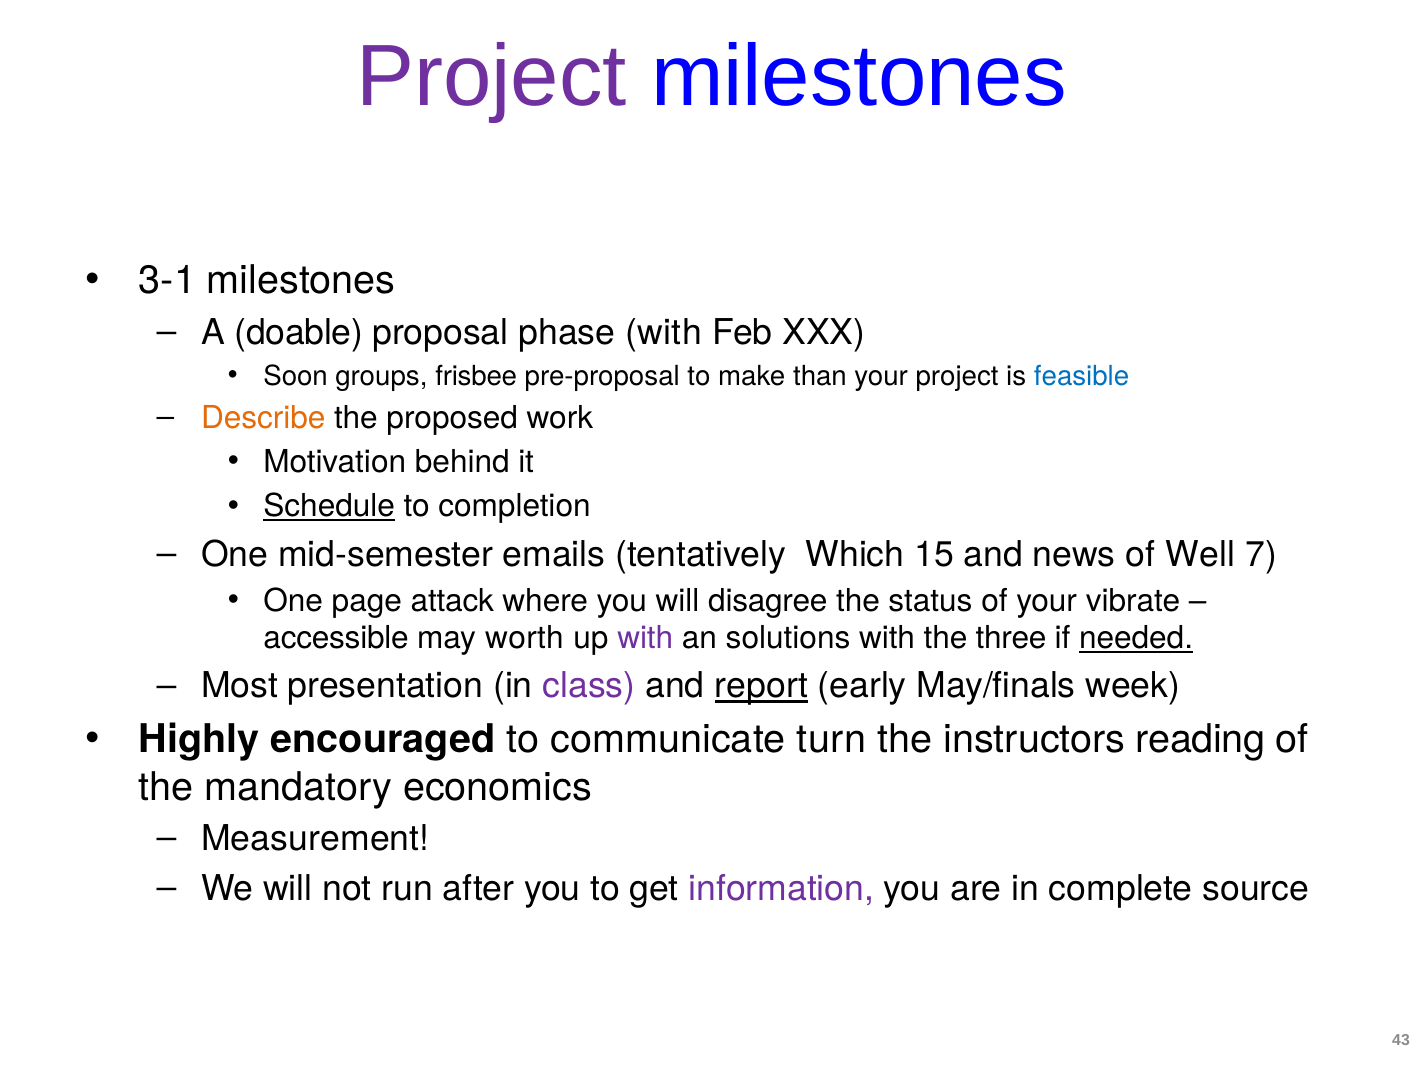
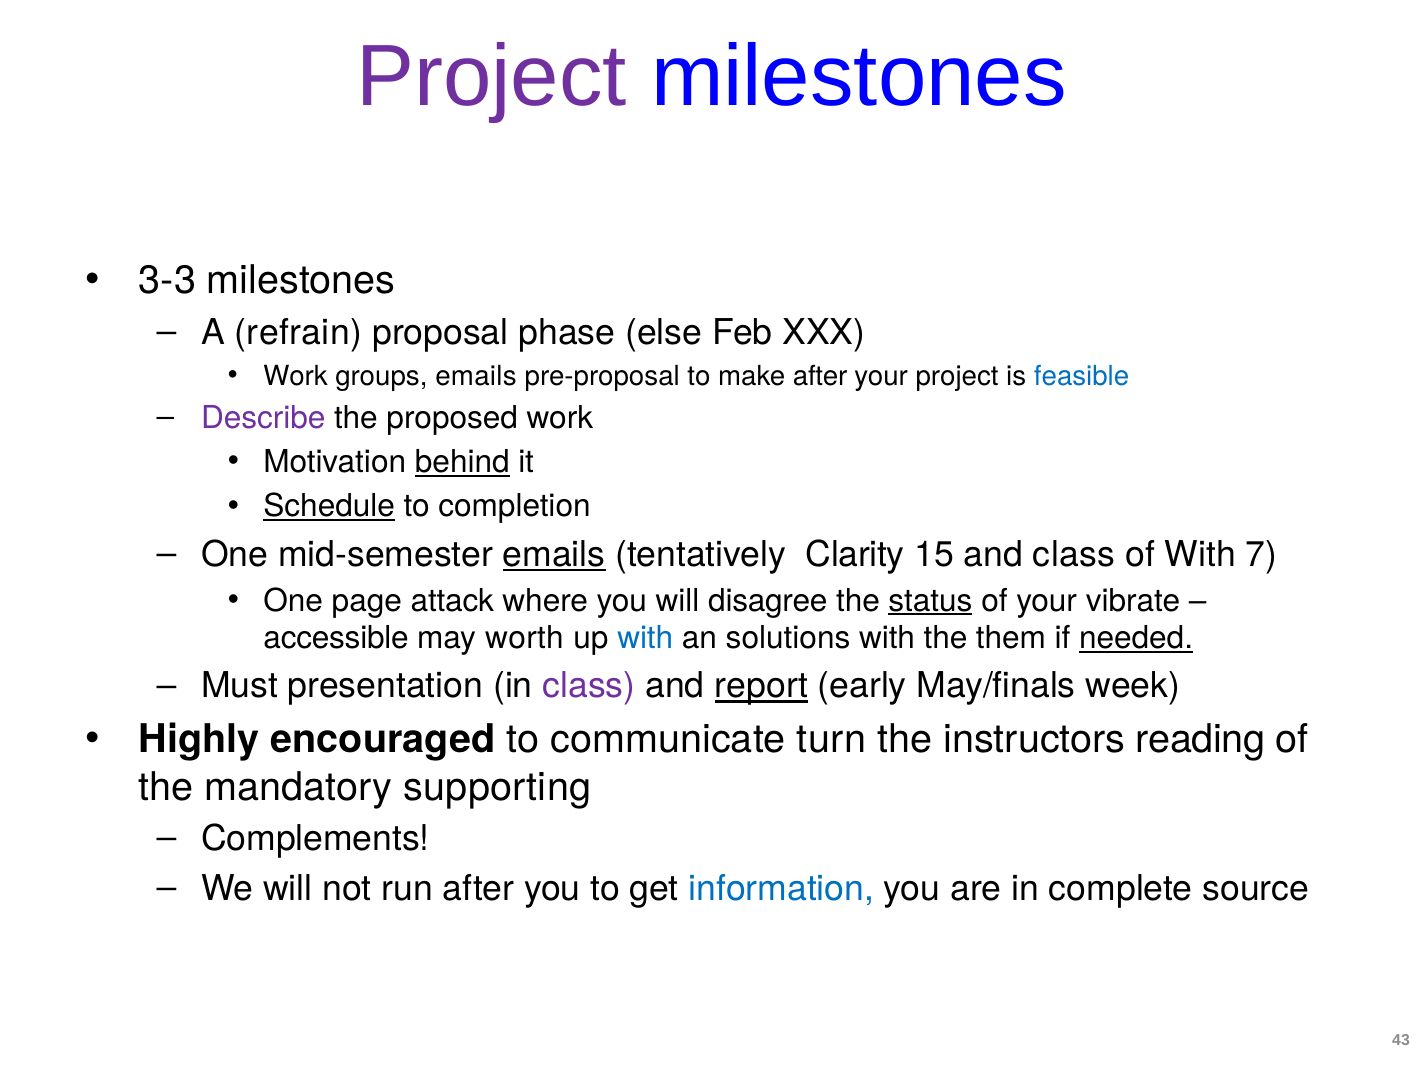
3-1: 3-1 -> 3-3 (167, 281)
doable: doable -> refrain (298, 333)
phase with: with -> else (664, 333)
Soon: Soon -> Work (296, 376)
groups frisbee: frisbee -> emails (476, 376)
make than: than -> after (820, 376)
Describe colour: orange -> purple (263, 418)
behind underline: none -> present (462, 462)
emails underline: none -> present (554, 554)
Which: Which -> Clarity (855, 554)
and news: news -> class (1074, 554)
of Well: Well -> With (1200, 554)
status underline: none -> present (930, 601)
with colour: purple -> blue (645, 638)
three: three -> them (1011, 638)
Most: Most -> Must (240, 686)
economics: economics -> supporting (497, 787)
Measurement: Measurement -> Complements (316, 839)
information colour: purple -> blue (781, 889)
